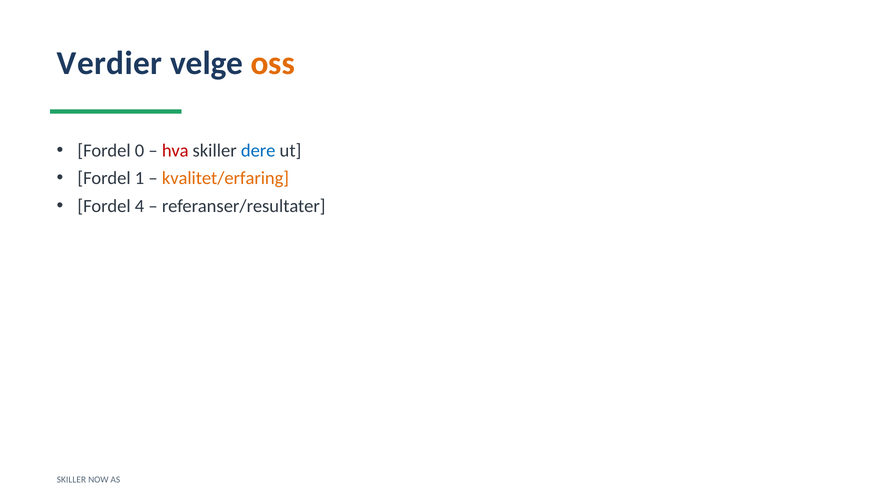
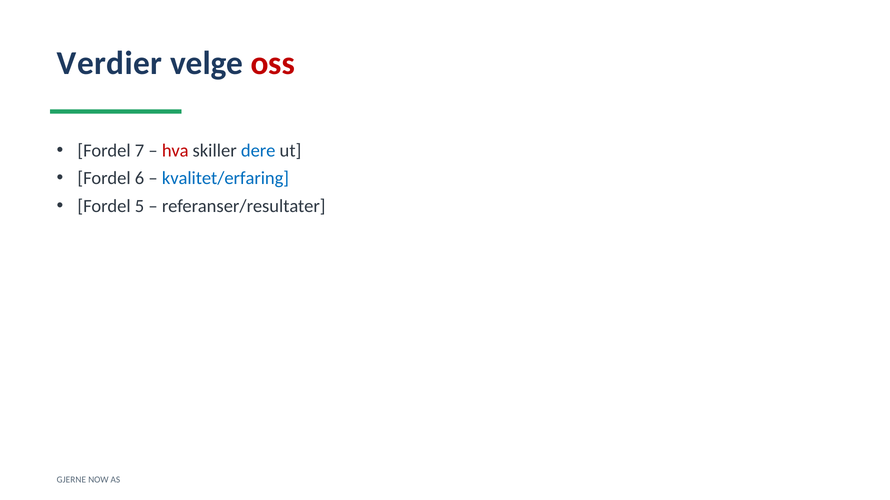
oss colour: orange -> red (273, 64)
0: 0 -> 7 (140, 151)
1: 1 -> 6 (140, 179)
kvalitet/erfaring colour: orange -> blue (225, 179)
4: 4 -> 5 (140, 206)
SKILLER: SKILLER -> GJERNE (71, 480)
